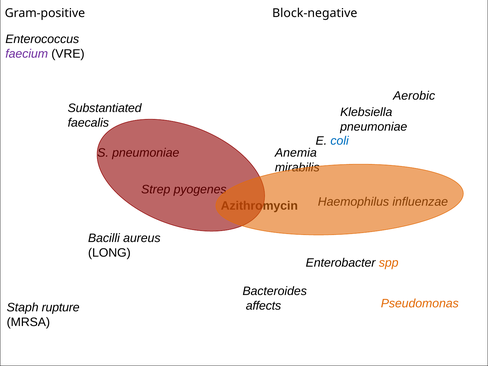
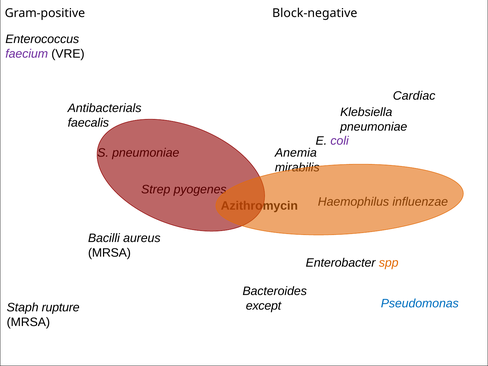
Aerobic: Aerobic -> Cardiac (414, 96)
Substantiated: Substantiated -> Antibacterials (105, 108)
coli colour: blue -> purple (340, 141)
LONG: LONG -> MRSA (109, 253)
Pseudomonas colour: orange -> blue (420, 303)
affects: affects -> except (264, 306)
